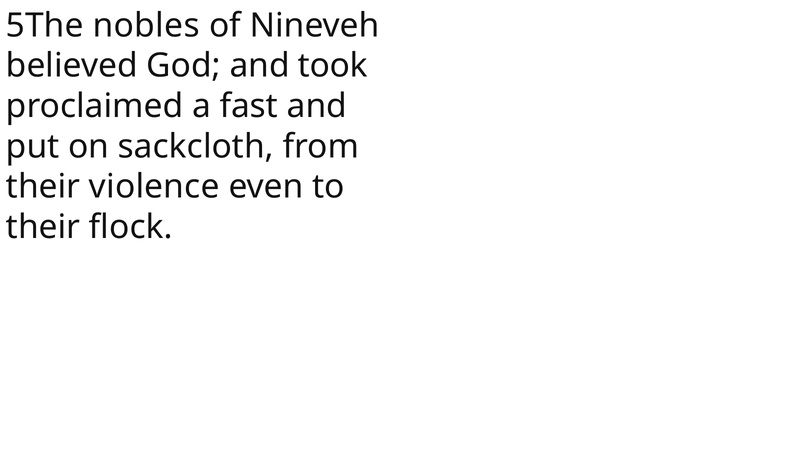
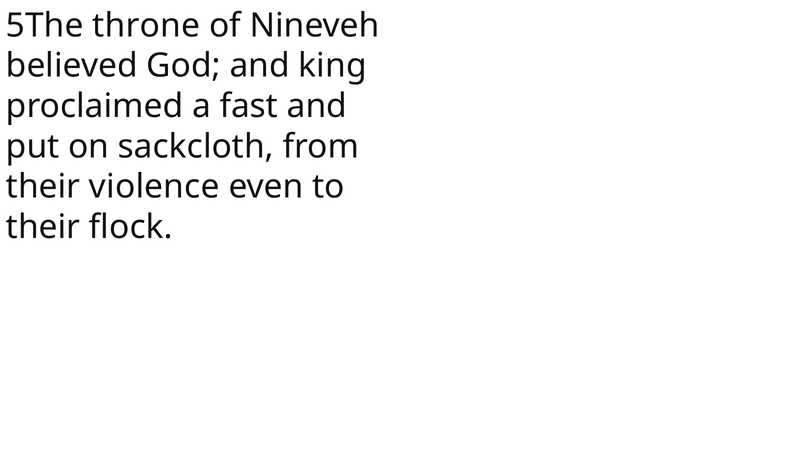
nobles: nobles -> throne (146, 25)
took: took -> king (333, 66)
